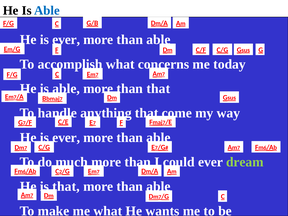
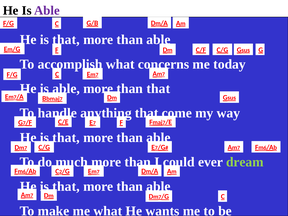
Able colour: blue -> purple (47, 11)
ever: ever -> that (66, 40)
ever: ever -> that (66, 138)
